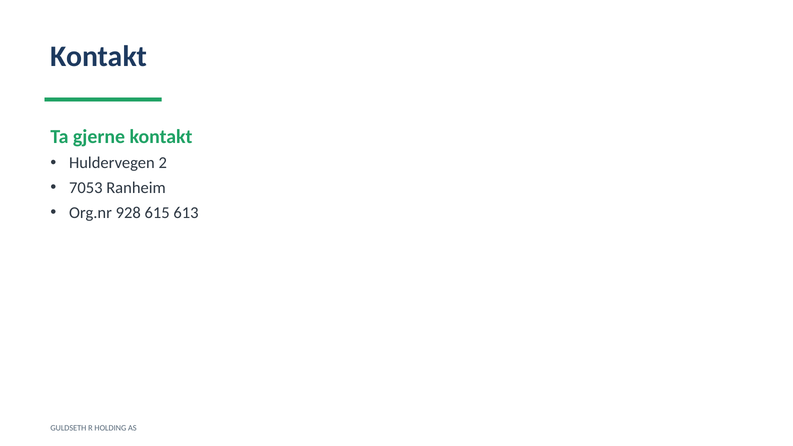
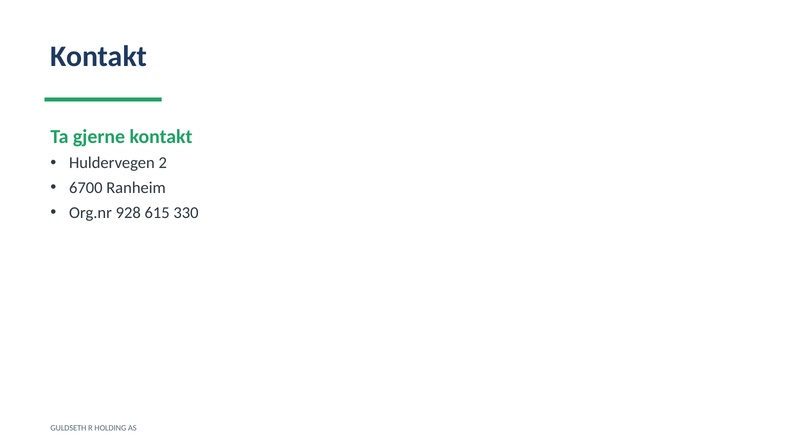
7053: 7053 -> 6700 (86, 188)
613: 613 -> 330 (186, 213)
